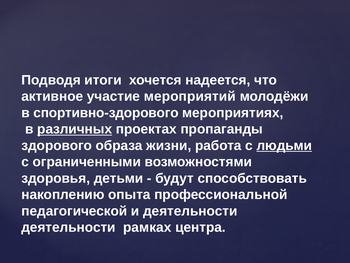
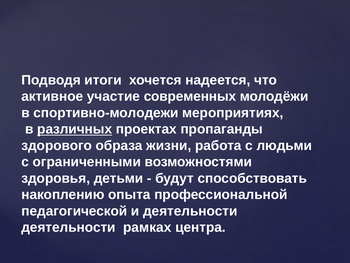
мероприятий: мероприятий -> современных (190, 96)
спортивно-здорового: спортивно-здорового -> спортивно-молодежи (106, 113)
людьми underline: present -> none (284, 145)
